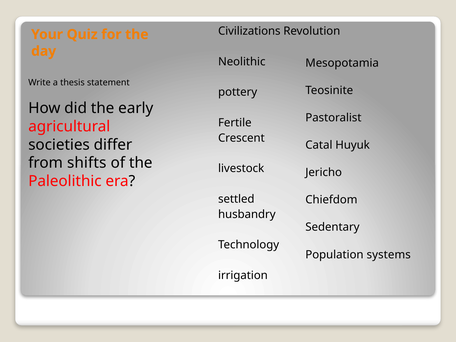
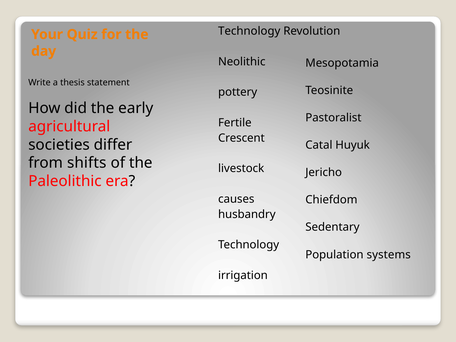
Civilizations: Civilizations -> Technology (249, 31)
settled: settled -> causes (236, 199)
